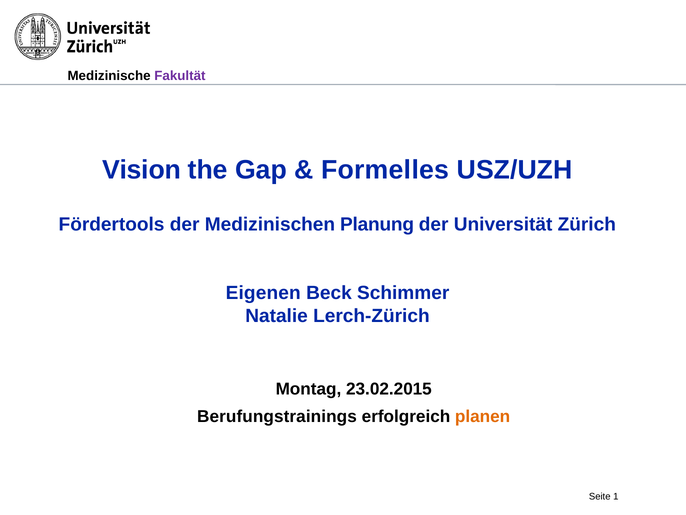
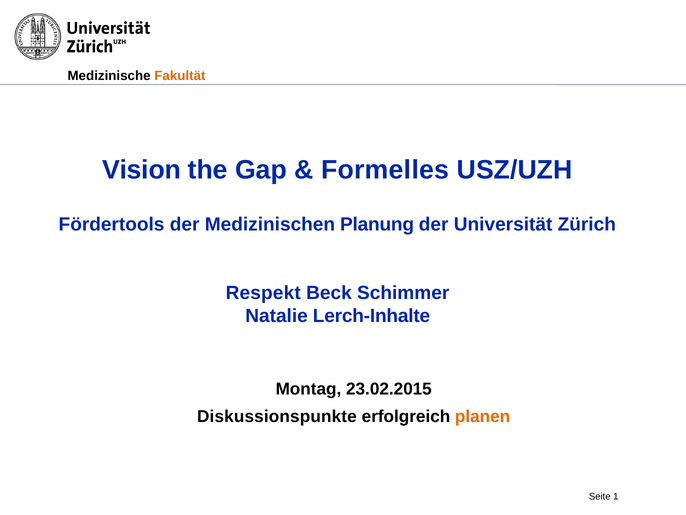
Fakultät colour: purple -> orange (180, 76)
Eigenen: Eigenen -> Respekt (263, 293)
Lerch-Zürich: Lerch-Zürich -> Lerch-Inhalte (371, 316)
Berufungstrainings: Berufungstrainings -> Diskussionspunkte (277, 416)
